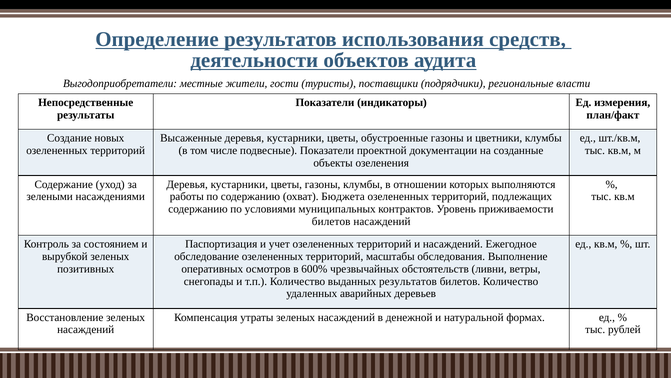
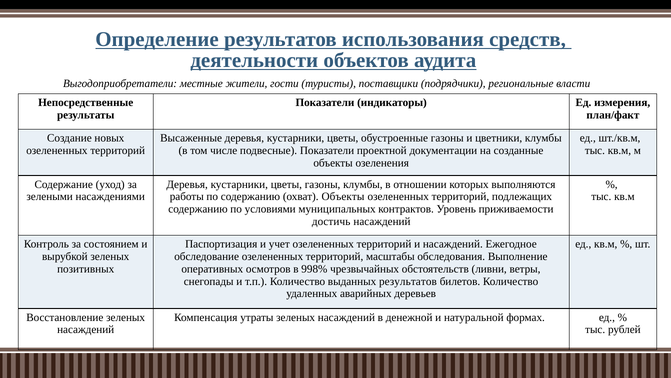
охват Бюджета: Бюджета -> Объекты (343, 197)
билетов: билетов -> достичь (331, 221)
600%: 600% -> 998% (314, 269)
